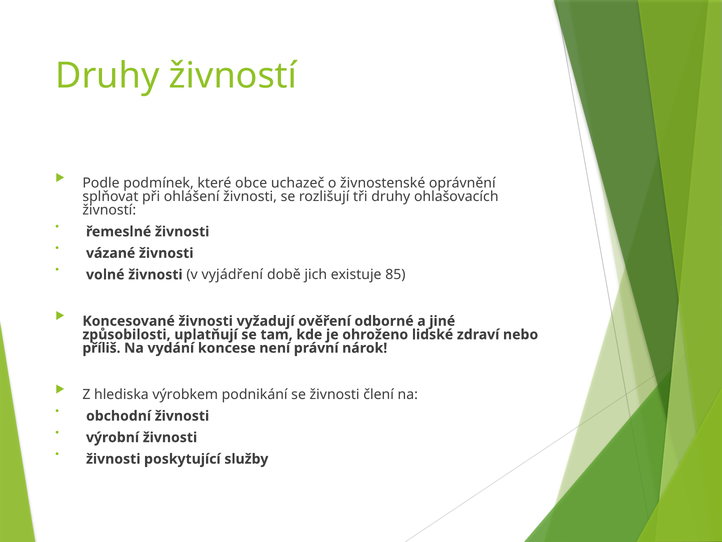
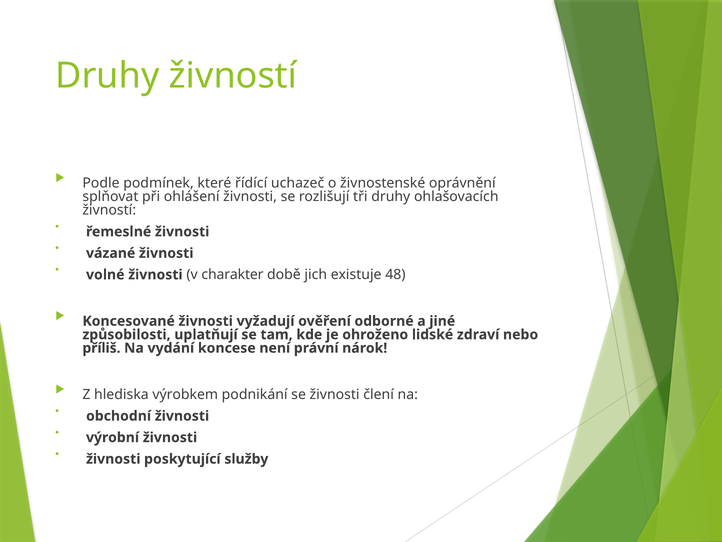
obce: obce -> řídící (251, 183)
vyjádření: vyjádření -> charakter (232, 274)
85: 85 -> 48 (395, 274)
